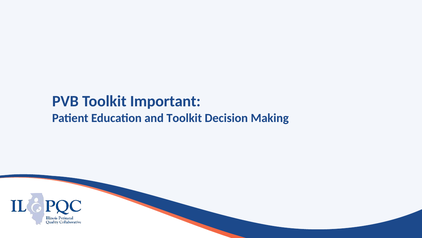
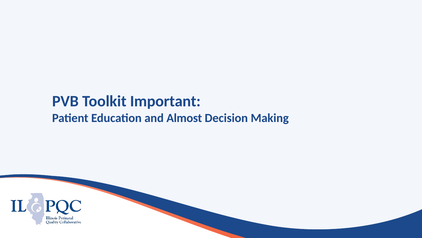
and Toolkit: Toolkit -> Almost (184, 118)
